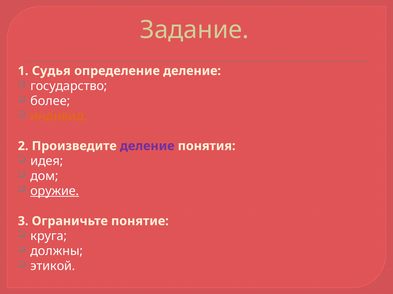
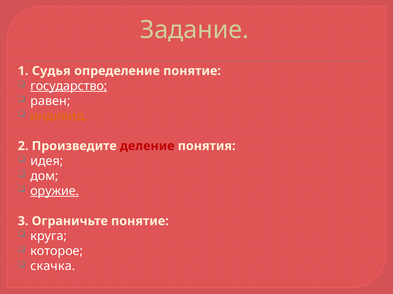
определение деление: деление -> понятие (192, 71)
государство underline: none -> present (69, 86)
более: более -> равен (50, 101)
деление colour: purple -> red (147, 146)
должны: должны -> которое (57, 252)
этикой: этикой -> скачка (53, 267)
